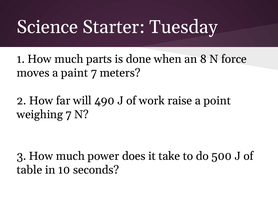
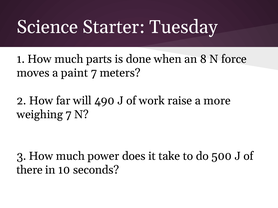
point: point -> more (217, 101)
table: table -> there (30, 170)
